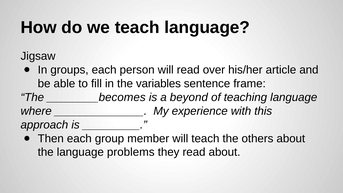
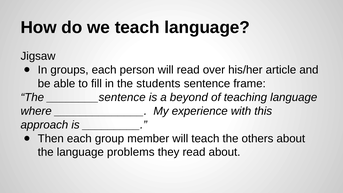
variables: variables -> students (158, 84)
________becomes: ________becomes -> ________sentence (96, 97)
